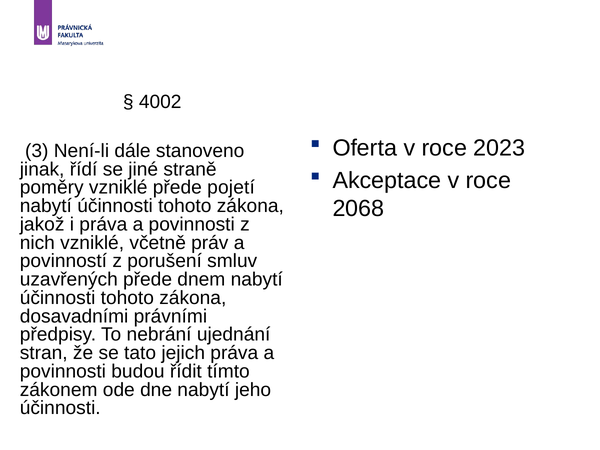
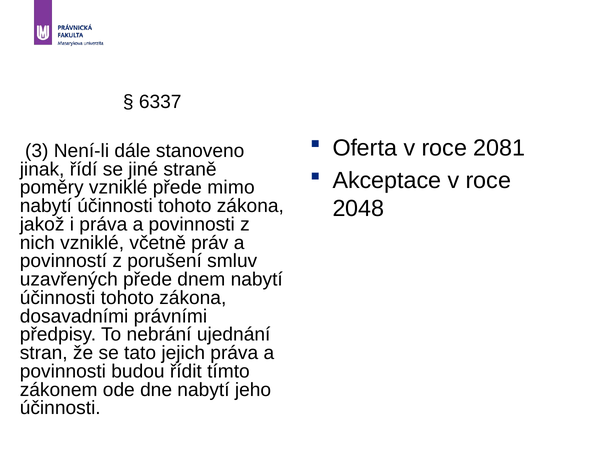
4002: 4002 -> 6337 (160, 102)
2023: 2023 -> 2081 (499, 148)
pojetí: pojetí -> mimo (231, 188)
2068: 2068 -> 2048 (358, 209)
